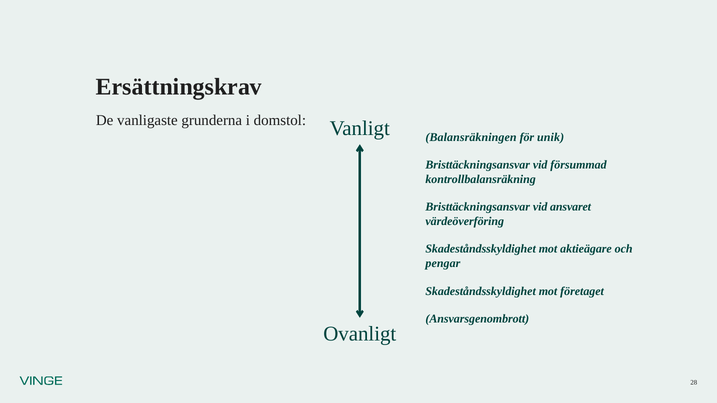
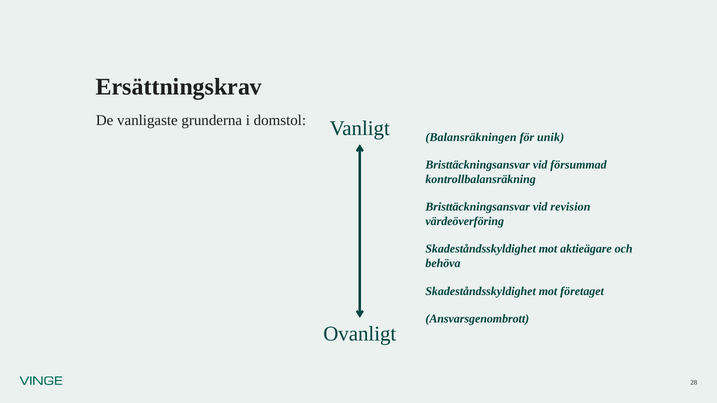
ansvaret: ansvaret -> revision (570, 207)
pengar: pengar -> behöva (443, 264)
